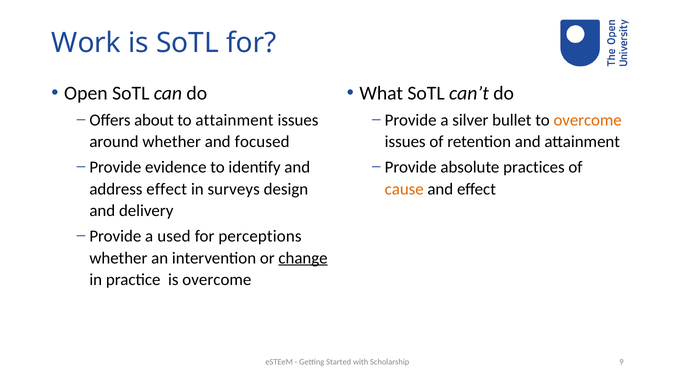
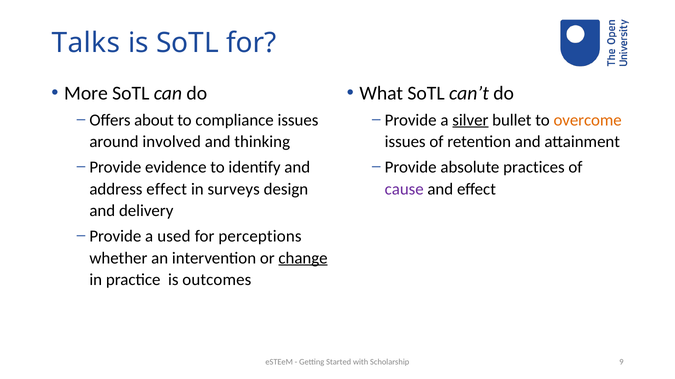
Work: Work -> Talks (86, 43)
Open: Open -> More (86, 93)
to attainment: attainment -> compliance (235, 120)
silver underline: none -> present (470, 120)
around whether: whether -> involved (172, 142)
focused: focused -> thinking (262, 142)
cause colour: orange -> purple (404, 189)
is overcome: overcome -> outcomes (217, 280)
